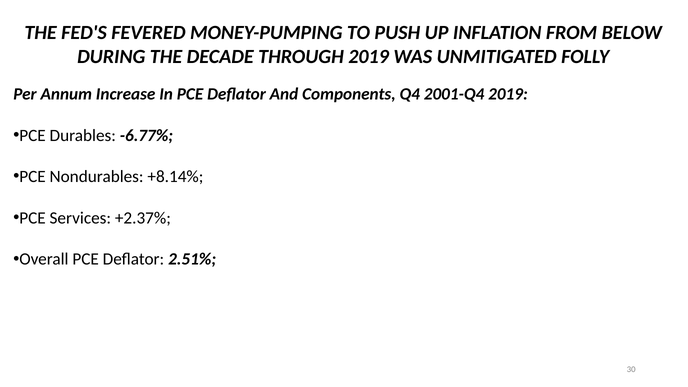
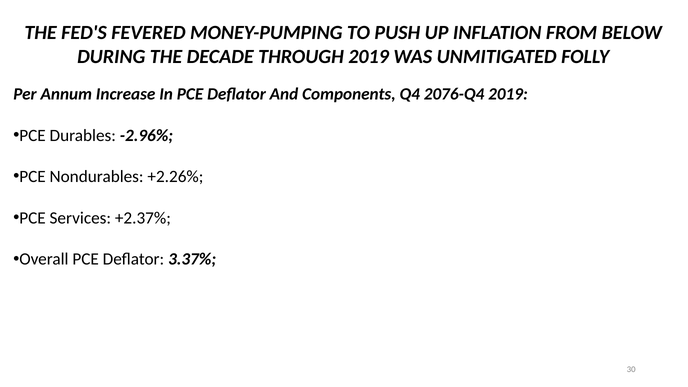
2001-Q4: 2001-Q4 -> 2076-Q4 (454, 94)
-6.77%: -6.77% -> -2.96% (146, 135)
+8.14%: +8.14% -> +2.26% (175, 177)
2.51%: 2.51% -> 3.37% (192, 259)
